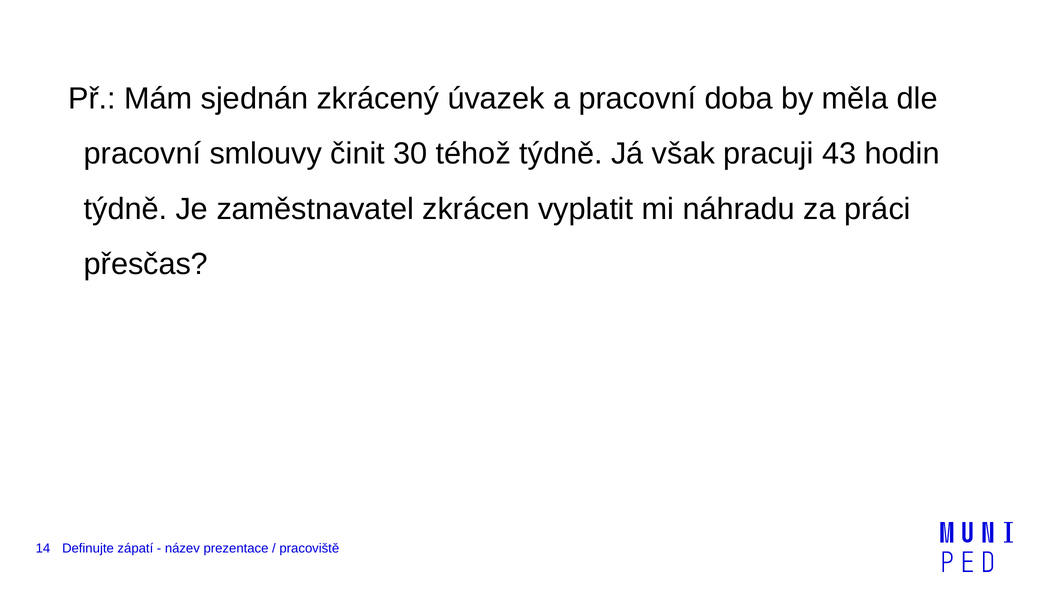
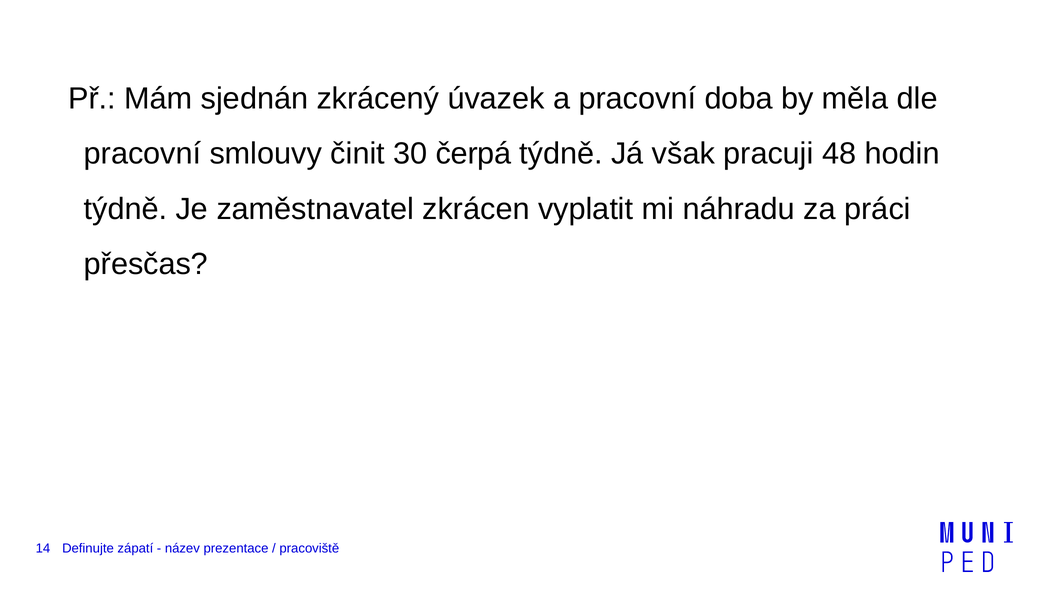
téhož: téhož -> čerpá (474, 154)
43: 43 -> 48 (839, 154)
